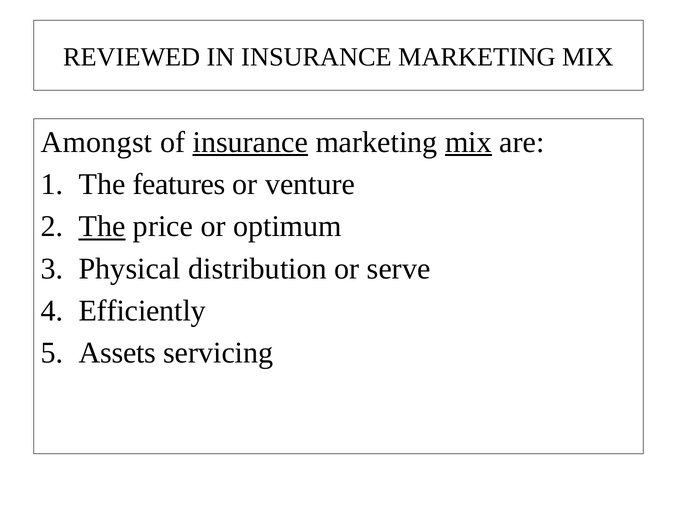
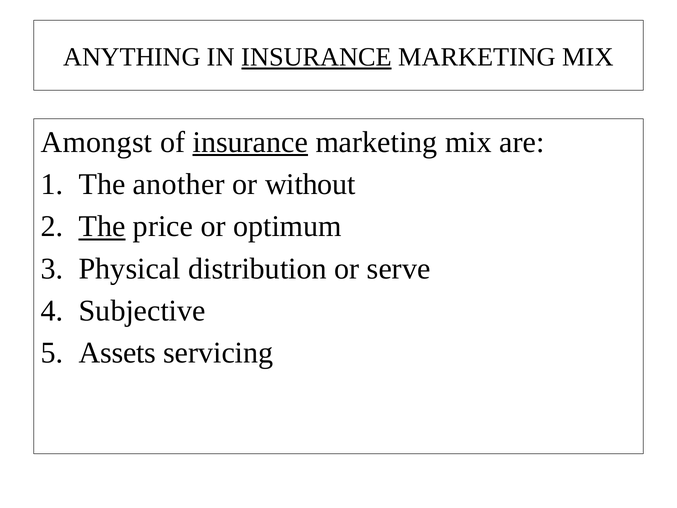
REVIEWED: REVIEWED -> ANYTHING (132, 57)
INSURANCE underline: none -> present (317, 57)
mix underline: present -> none (468, 142)
features: features -> another (179, 184)
venture: venture -> without (310, 184)
Efficiently: Efficiently -> Subjective (142, 311)
